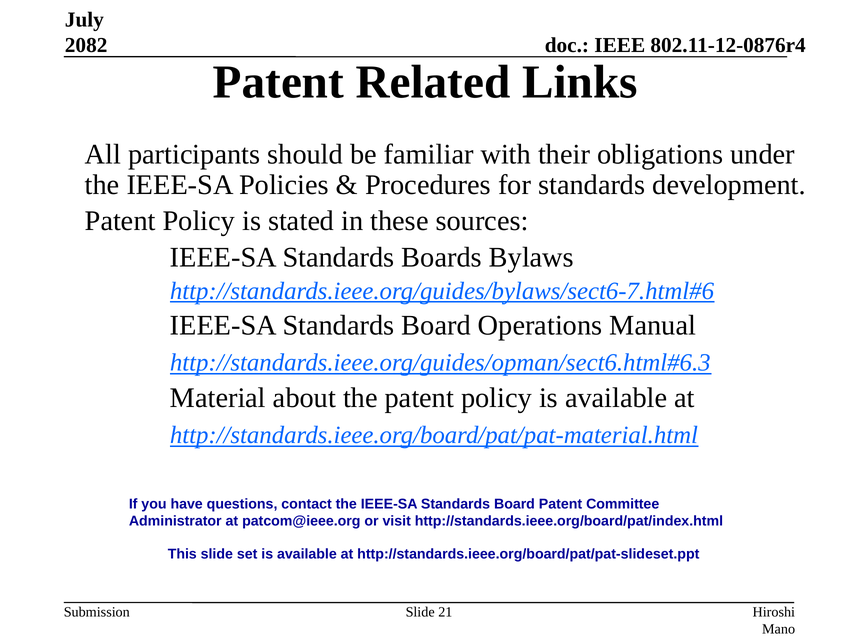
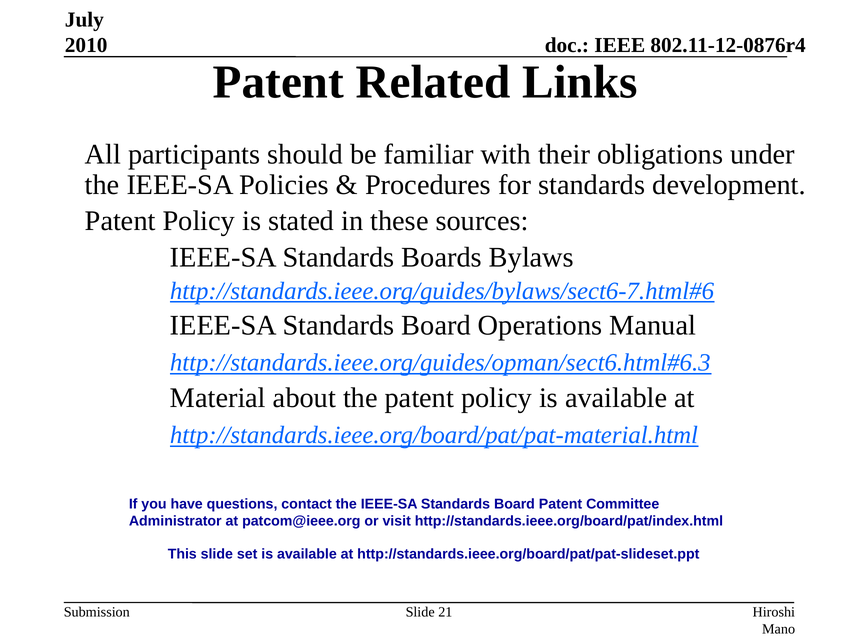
2082: 2082 -> 2010 (86, 45)
